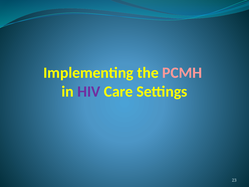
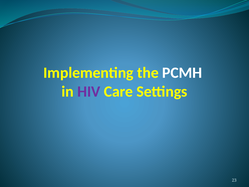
PCMH colour: pink -> white (182, 73)
